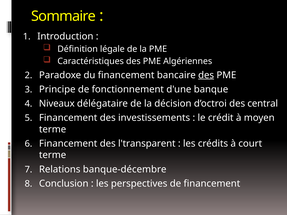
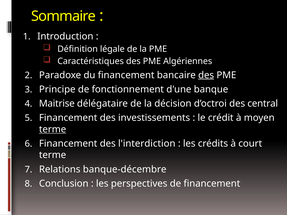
Niveaux: Niveaux -> Maitrise (57, 104)
terme underline: none -> present (53, 129)
l'transparent: l'transparent -> l'interdiction (147, 144)
